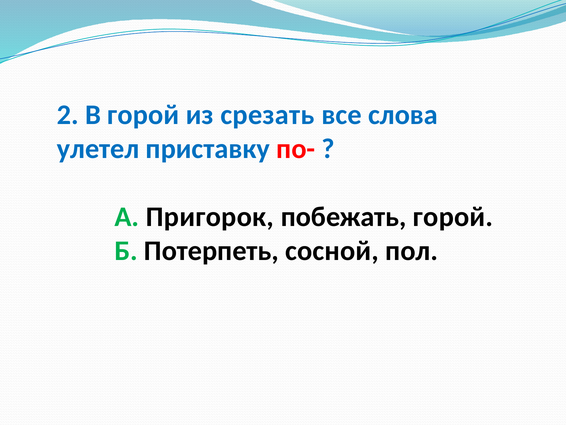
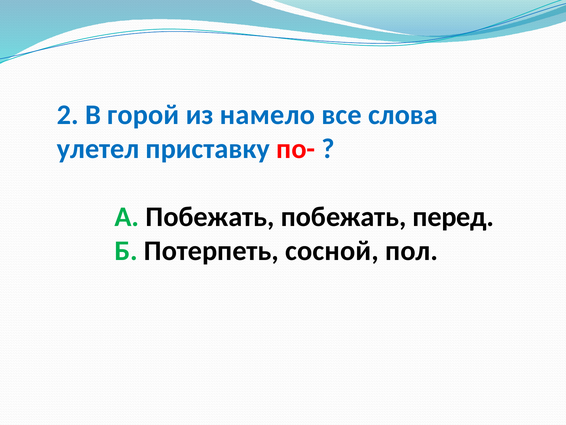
срезать: срезать -> намело (267, 115)
А Пригорок: Пригорок -> Побежать (210, 217)
побежать горой: горой -> перед (453, 217)
